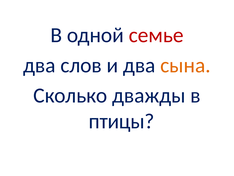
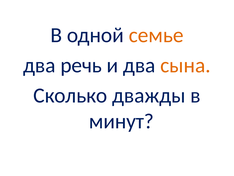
семье colour: red -> orange (156, 35)
слов: слов -> речь (81, 65)
птицы: птицы -> минут (121, 121)
